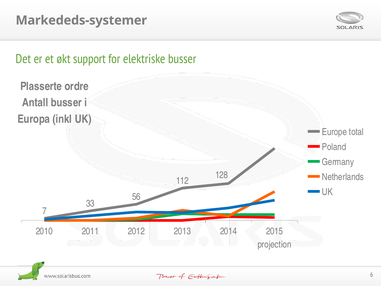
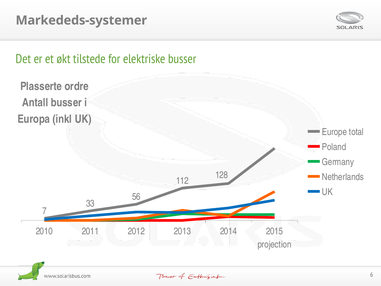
support: support -> tilstede (89, 59)
